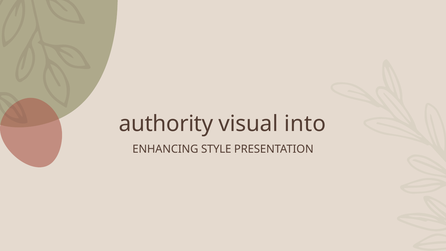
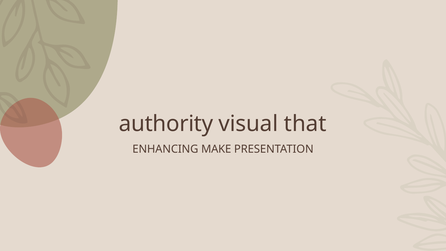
into: into -> that (305, 124)
STYLE: STYLE -> MAKE (216, 149)
